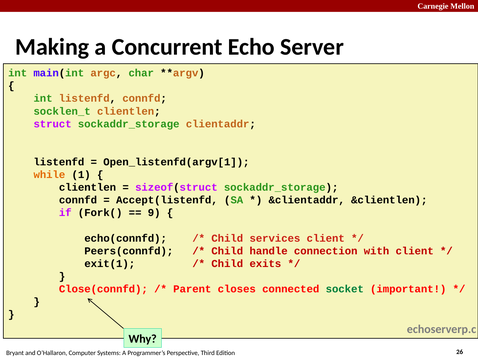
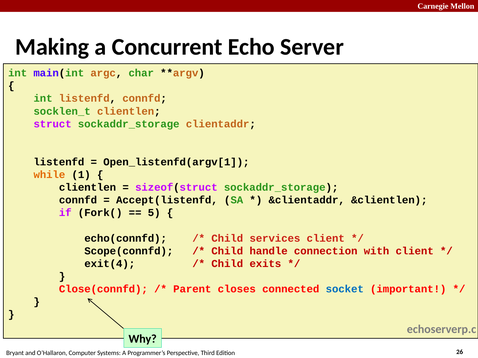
9: 9 -> 5 (154, 213)
Peers(connfd: Peers(connfd -> Scope(connfd (129, 251)
exit(1: exit(1 -> exit(4 (110, 264)
socket colour: green -> blue (345, 289)
